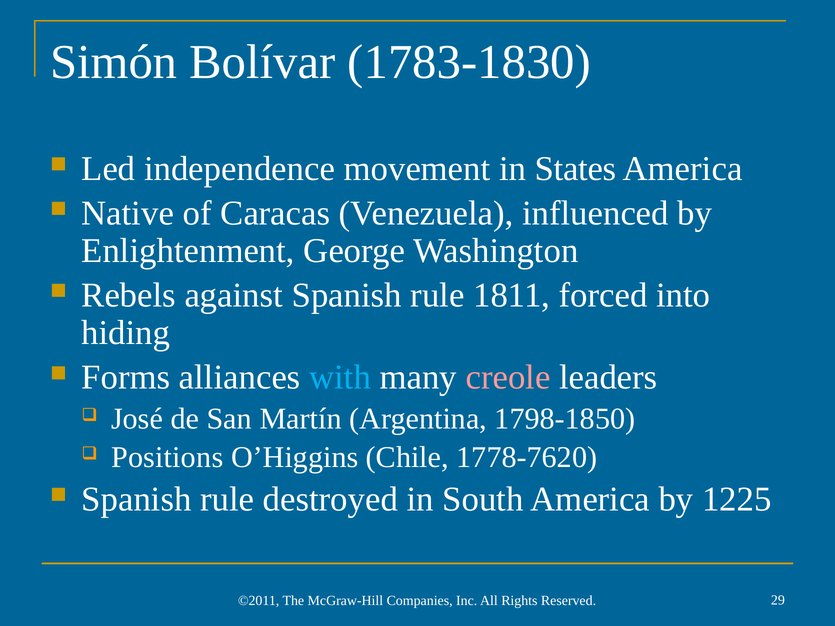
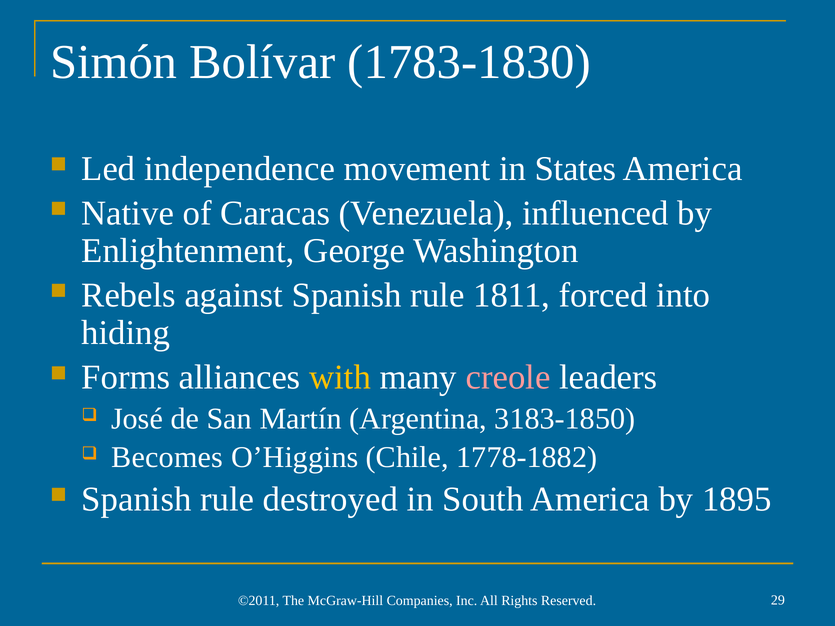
with colour: light blue -> yellow (340, 378)
1798-1850: 1798-1850 -> 3183-1850 (565, 419)
Positions: Positions -> Becomes (167, 457)
1778-7620: 1778-7620 -> 1778-1882 (527, 457)
1225: 1225 -> 1895 (737, 499)
